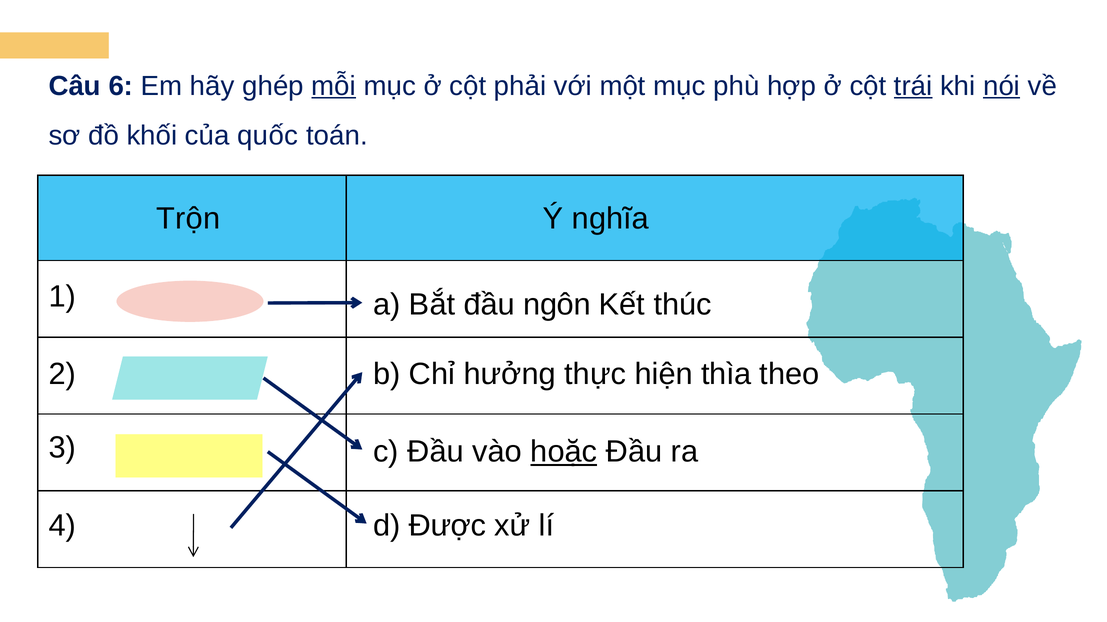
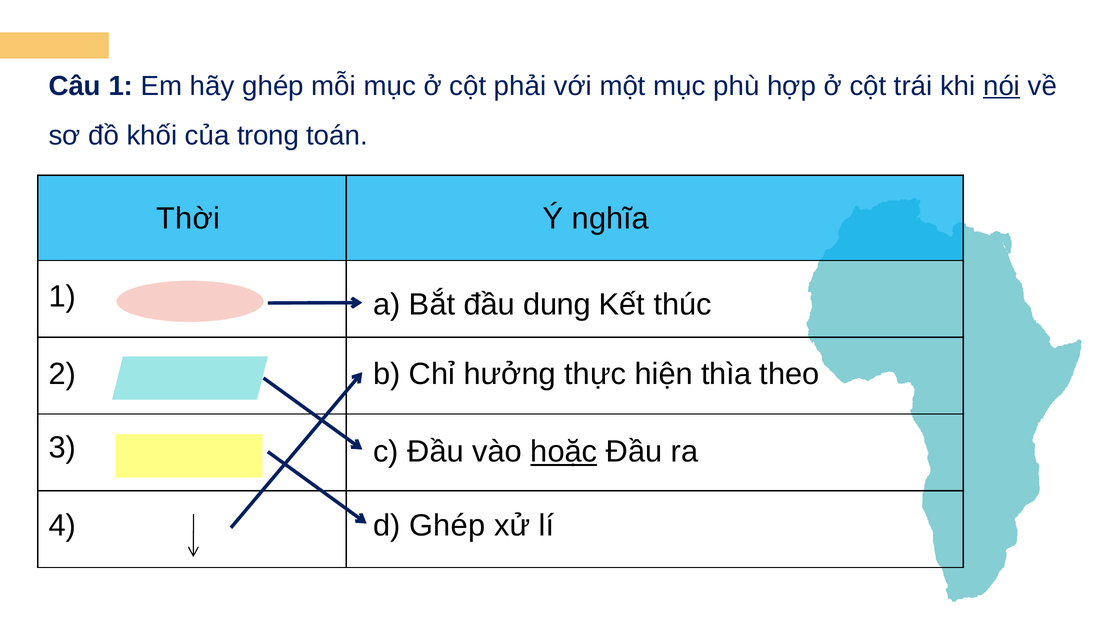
Câu 6: 6 -> 1 (121, 86)
mỗi underline: present -> none (334, 86)
trái underline: present -> none (913, 86)
quốc: quốc -> trong (268, 136)
Trộn: Trộn -> Thời (188, 219)
ngôn: ngôn -> dung (557, 305)
d Được: Được -> Ghép (447, 526)
